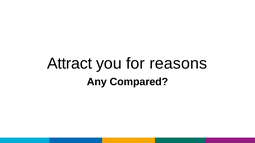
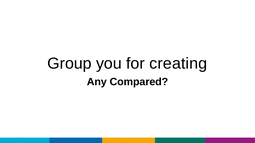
Attract: Attract -> Group (69, 64)
reasons: reasons -> creating (178, 64)
